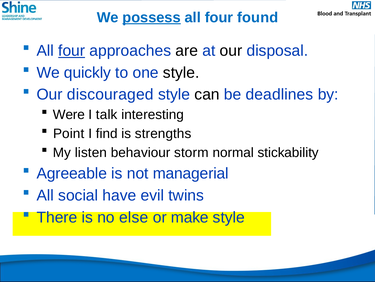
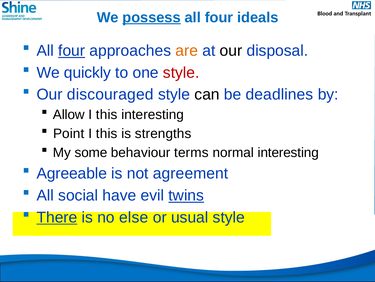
found: found -> ideals (258, 17)
are colour: black -> orange (187, 51)
style colour: black -> red (181, 72)
Were: Were -> Allow (69, 114)
talk: talk -> this (107, 114)
find: find -> this (107, 133)
listen: listen -> some (91, 152)
storm: storm -> terms (191, 152)
normal stickability: stickability -> interesting (288, 152)
managerial: managerial -> agreement (191, 173)
twins underline: none -> present (186, 195)
There underline: none -> present (57, 217)
make: make -> usual (190, 217)
